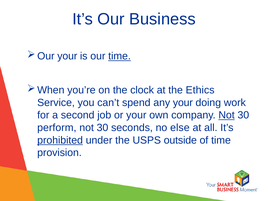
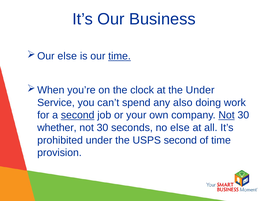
your: your -> else (67, 56)
the Ethics: Ethics -> Under (200, 90)
any your: your -> also (183, 103)
second underline: none -> present (78, 115)
perform: perform -> whether (57, 128)
prohibited underline: present -> none (60, 140)
USPS outside: outside -> second (180, 140)
